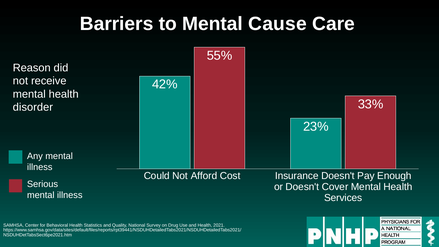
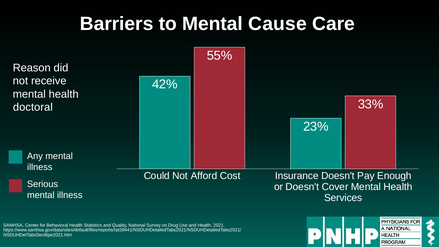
disorder: disorder -> doctoral (33, 107)
